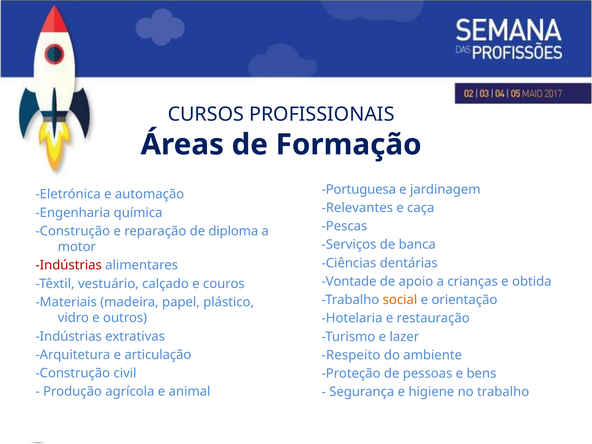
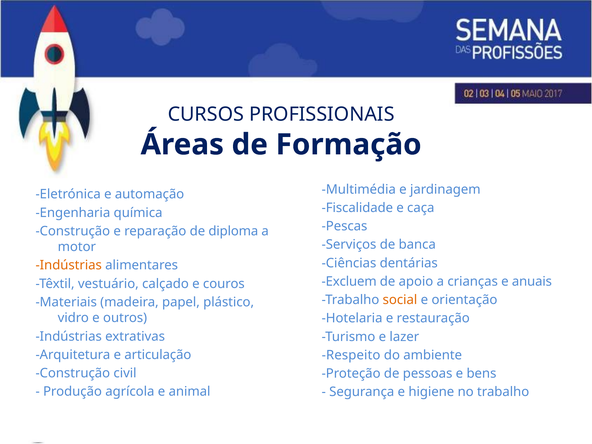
Portuguesa: Portuguesa -> Multimédia (359, 189)
Relevantes: Relevantes -> Fiscalidade (357, 208)
Indústrias colour: red -> orange (69, 265)
Vontade: Vontade -> Excluem (349, 281)
obtida: obtida -> anuais (532, 281)
